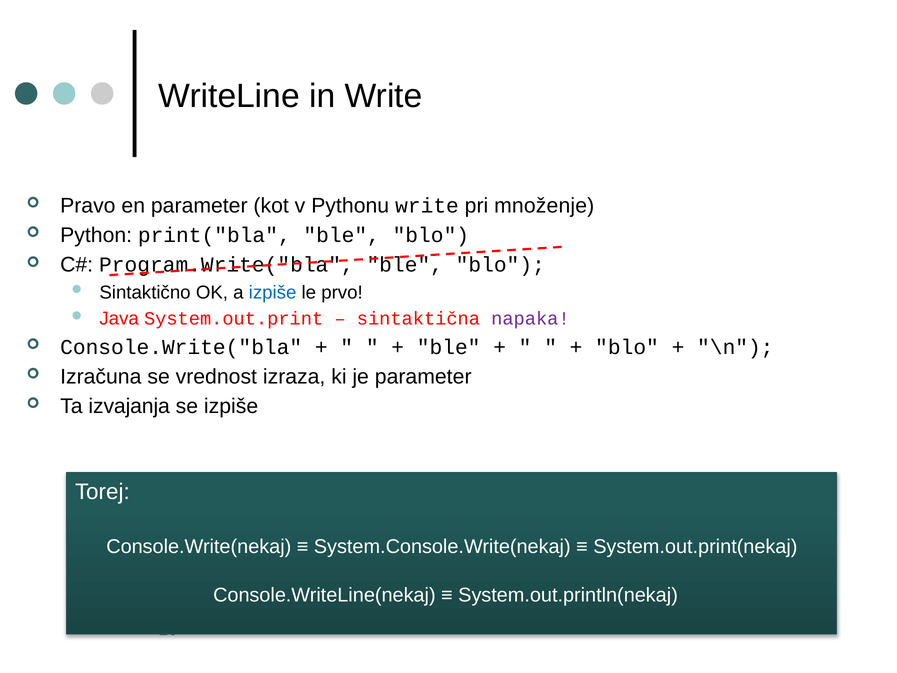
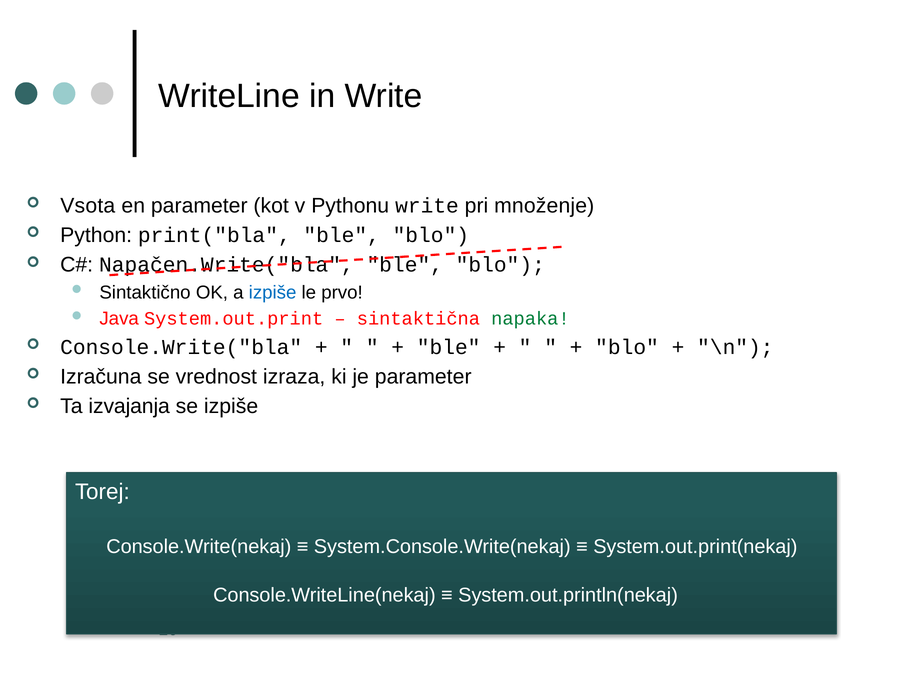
Pravo: Pravo -> Vsota (88, 206)
Program.Write("bla: Program.Write("bla -> Napačen.Write("bla (226, 265)
napaka colour: purple -> green (530, 319)
